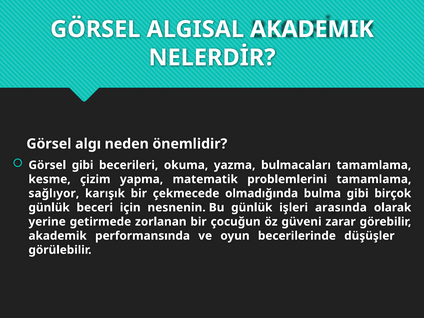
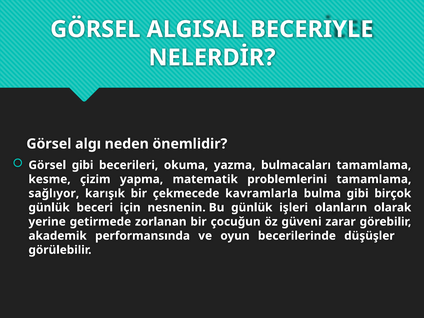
ALGISAL AKADEMIK: AKADEMIK -> BECERIYLE (312, 29)
olmadığında: olmadığında -> kavramlarla (261, 193)
arasında: arasında -> olanların (341, 208)
